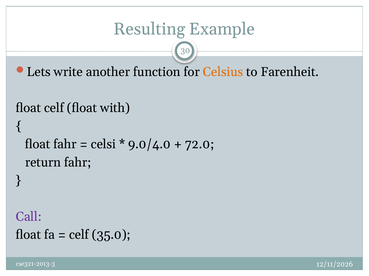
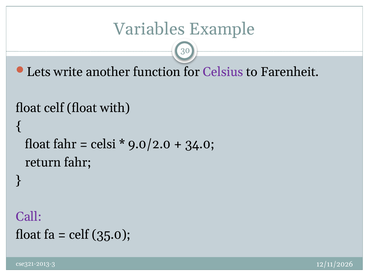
Resulting: Resulting -> Variables (149, 29)
Celsius colour: orange -> purple (223, 72)
9.0/4.0: 9.0/4.0 -> 9.0/2.0 (149, 145)
72.0: 72.0 -> 34.0 (200, 145)
